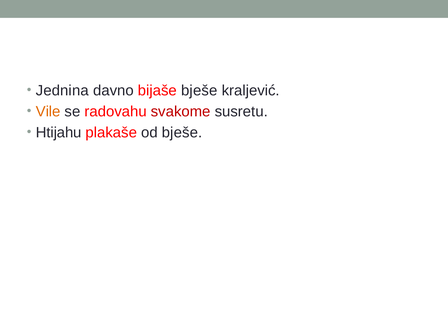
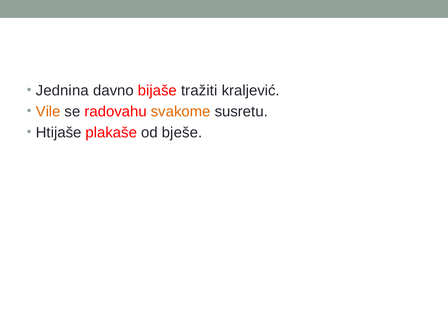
bijaše bješe: bješe -> tražiti (199, 91)
svakome colour: red -> orange (181, 112)
Htijahu: Htijahu -> Htijaše (59, 132)
